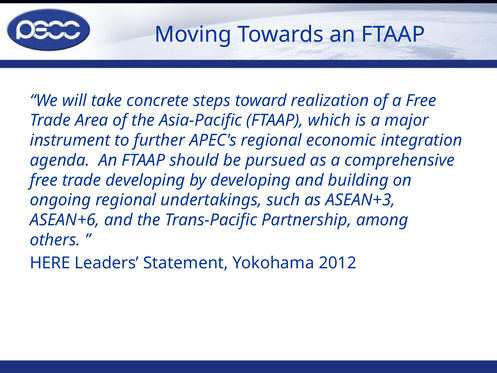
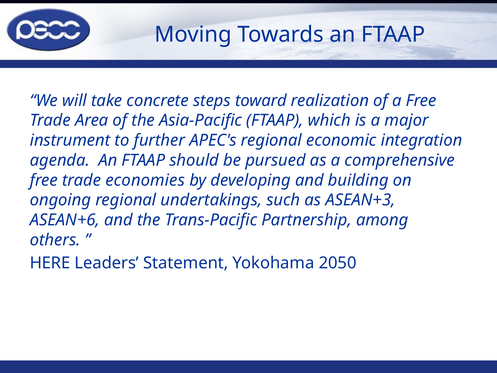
trade developing: developing -> economies (145, 180)
2012: 2012 -> 2050 (338, 263)
